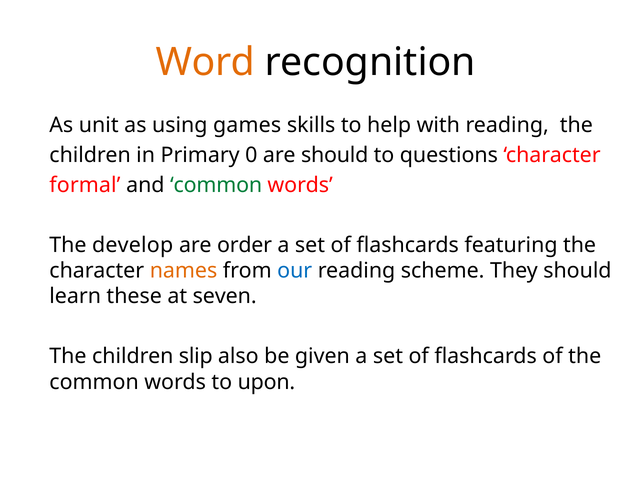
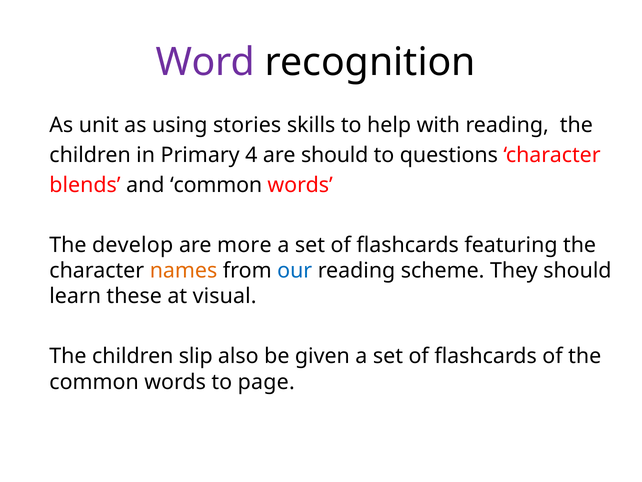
Word colour: orange -> purple (205, 62)
games: games -> stories (247, 125)
0: 0 -> 4 (251, 155)
formal: formal -> blends (85, 185)
common colour: green -> black (216, 185)
order: order -> more (244, 245)
seven: seven -> visual (225, 296)
upon: upon -> page (266, 382)
